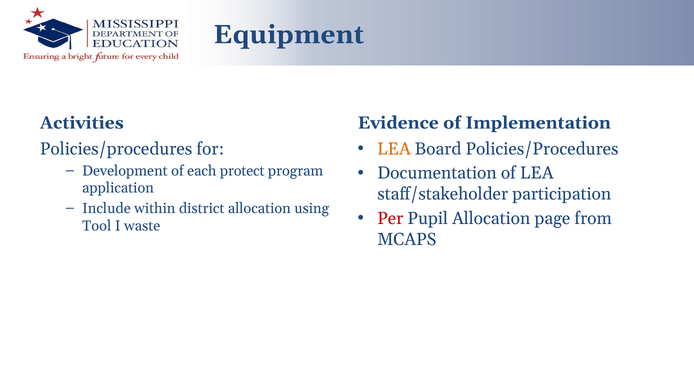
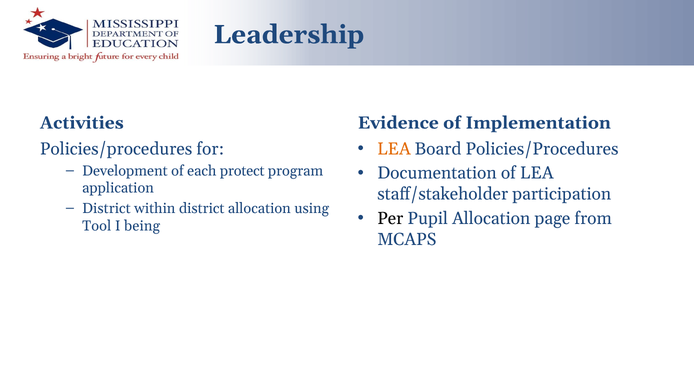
Equipment: Equipment -> Leadership (289, 35)
Include: Include -> District (106, 208)
Per colour: red -> black (390, 218)
waste: waste -> being (142, 225)
